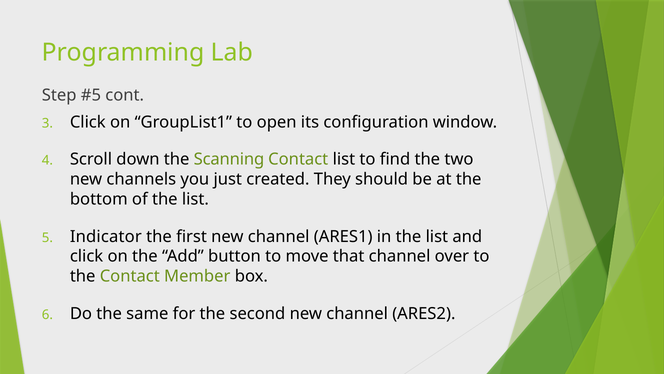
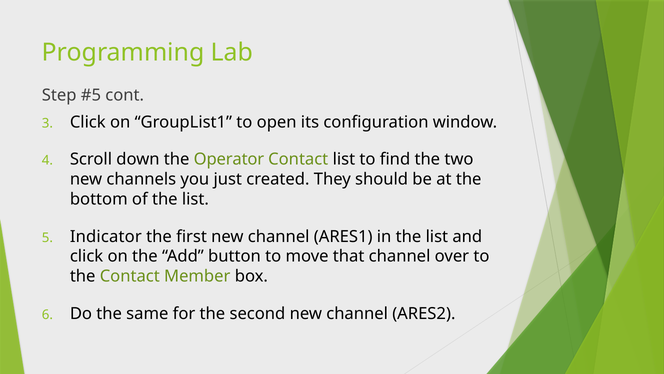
Scanning: Scanning -> Operator (229, 159)
